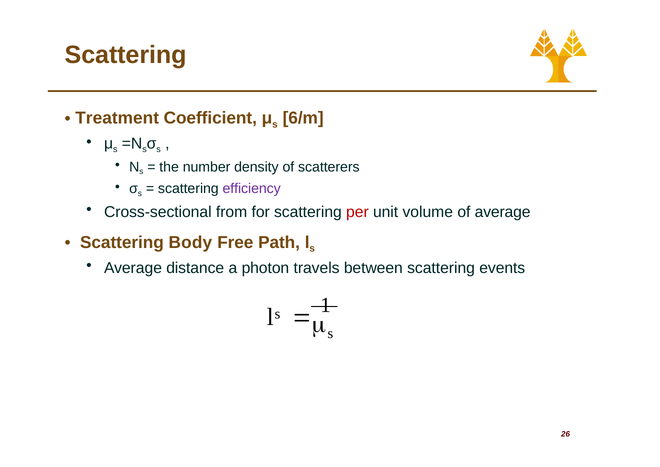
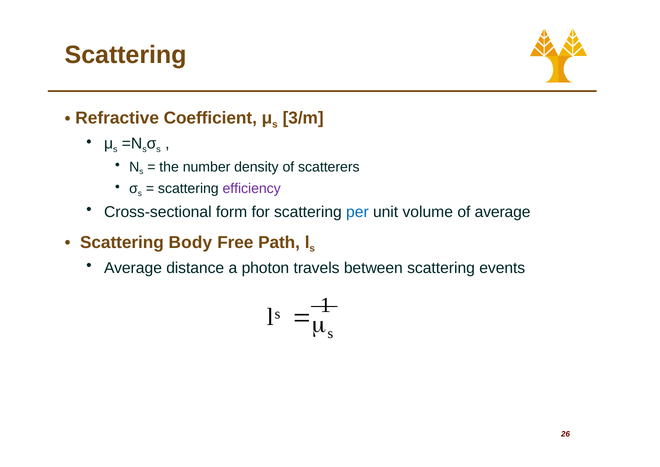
Treatment: Treatment -> Refractive (117, 118)
6/m: 6/m -> 3/m (303, 118)
from: from -> form (232, 212)
per colour: red -> blue (357, 212)
